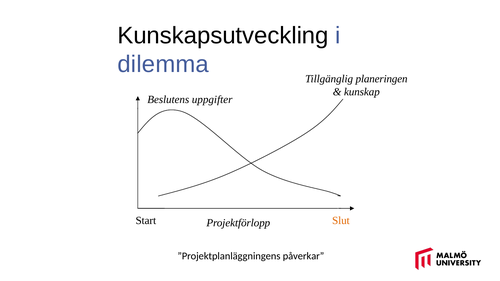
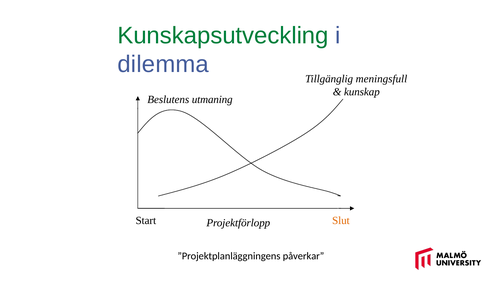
Kunskapsutveckling colour: black -> green (223, 36)
planeringen: planeringen -> meningsfull (381, 79)
uppgifter: uppgifter -> utmaning (212, 100)
